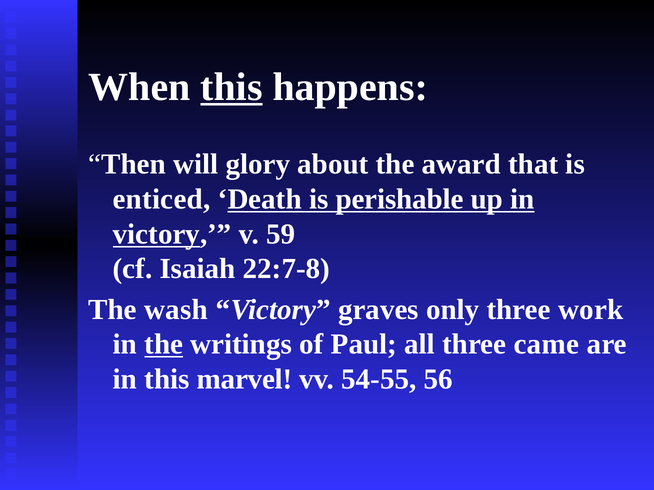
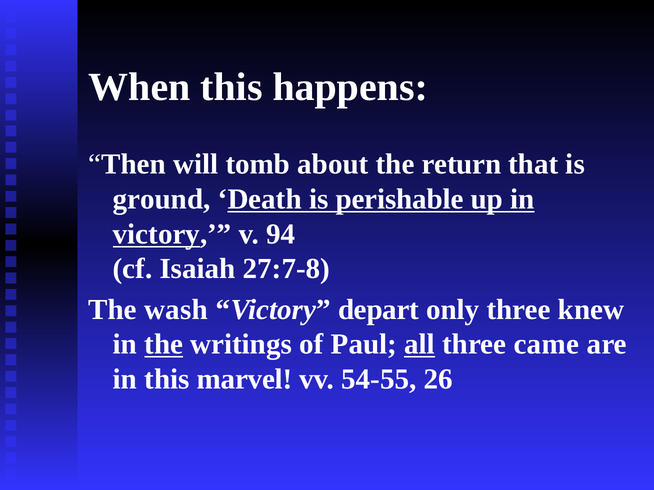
this underline: present -> none (231, 87)
glory: glory -> tomb (258, 164)
award: award -> return (461, 164)
enticed: enticed -> ground (162, 199)
59: 59 -> 94 (281, 234)
22:7-8: 22:7-8 -> 27:7-8 (286, 269)
graves: graves -> depart (379, 310)
work: work -> knew (591, 310)
all underline: none -> present (420, 345)
56: 56 -> 26 (438, 380)
